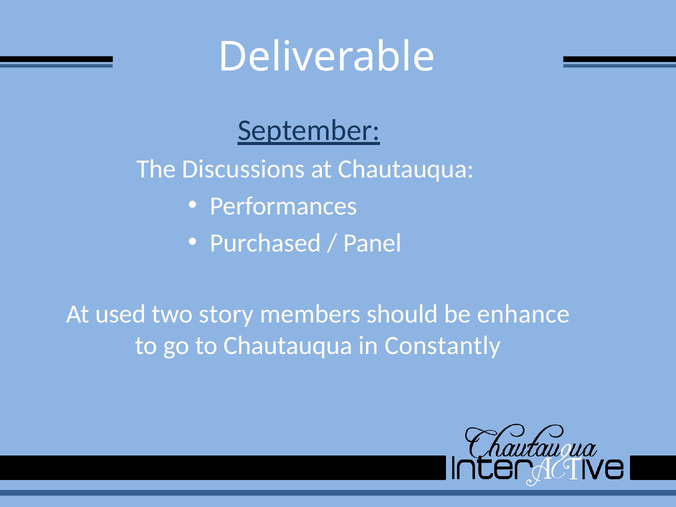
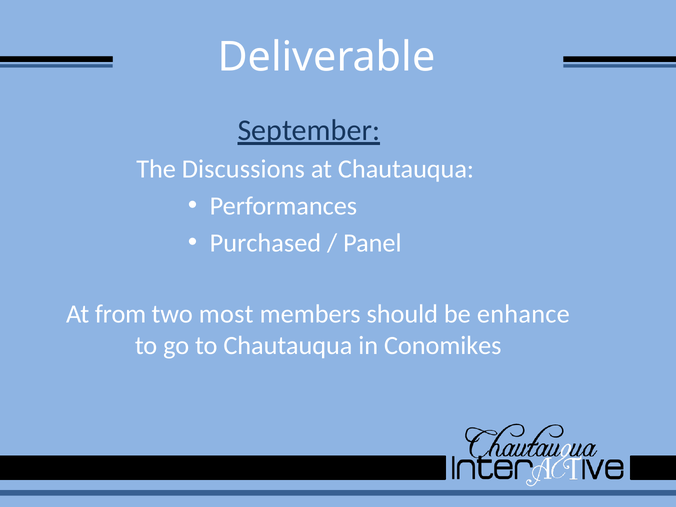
used: used -> from (121, 314)
story: story -> most (226, 314)
Constantly: Constantly -> Conomikes (443, 345)
